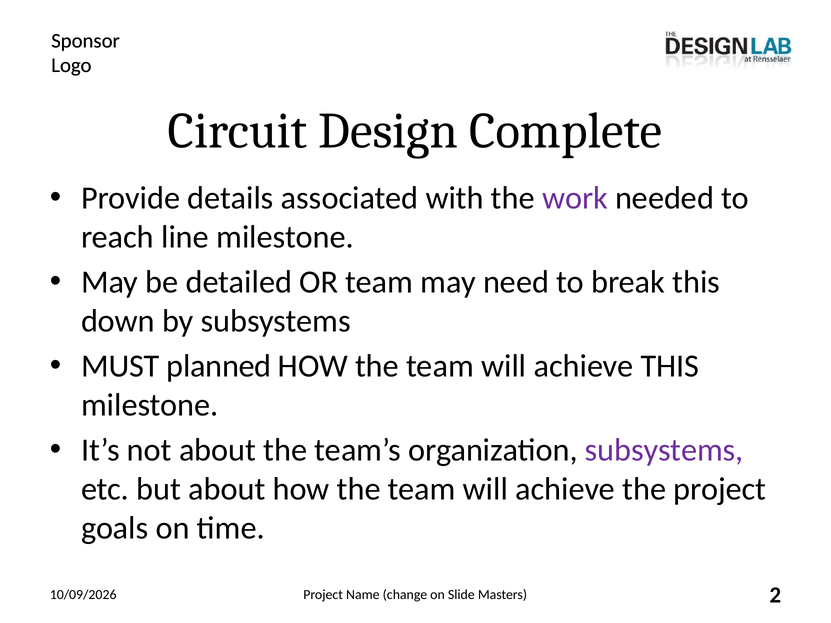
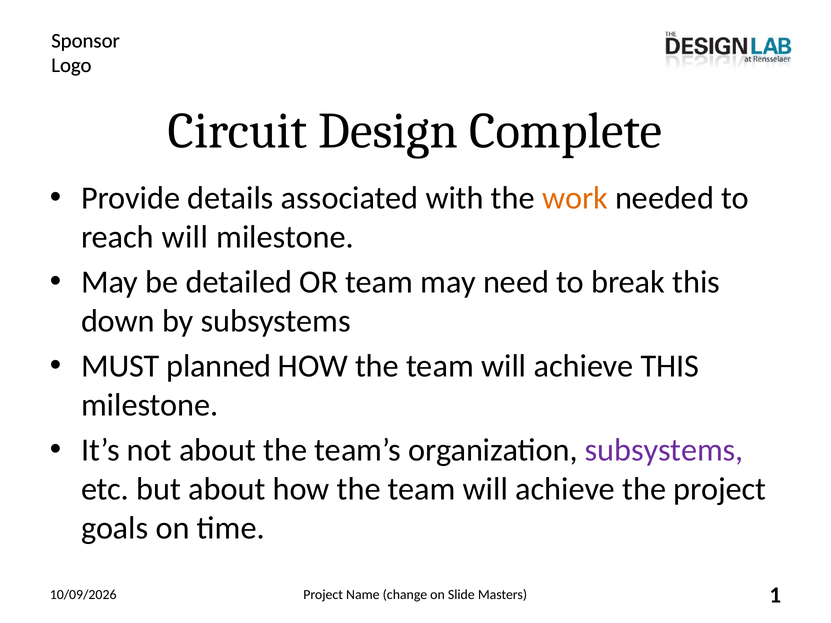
work colour: purple -> orange (575, 198)
reach line: line -> will (185, 237)
2: 2 -> 1 (775, 596)
